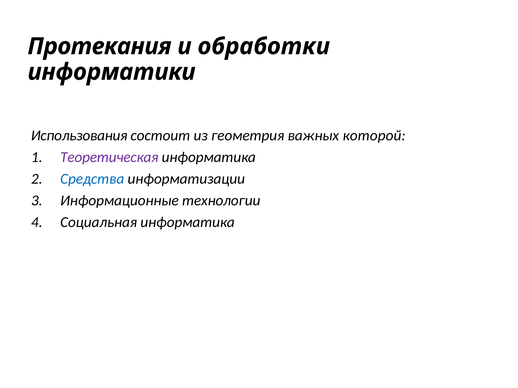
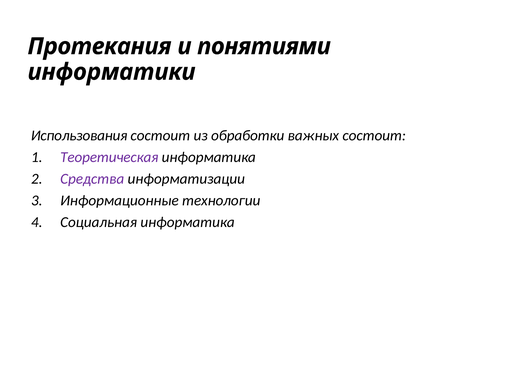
обработки: обработки -> понятиями (264, 46)
геометрия: геометрия -> обработки (248, 136)
важных которой: которой -> состоит (374, 136)
Средства colour: blue -> purple (92, 179)
